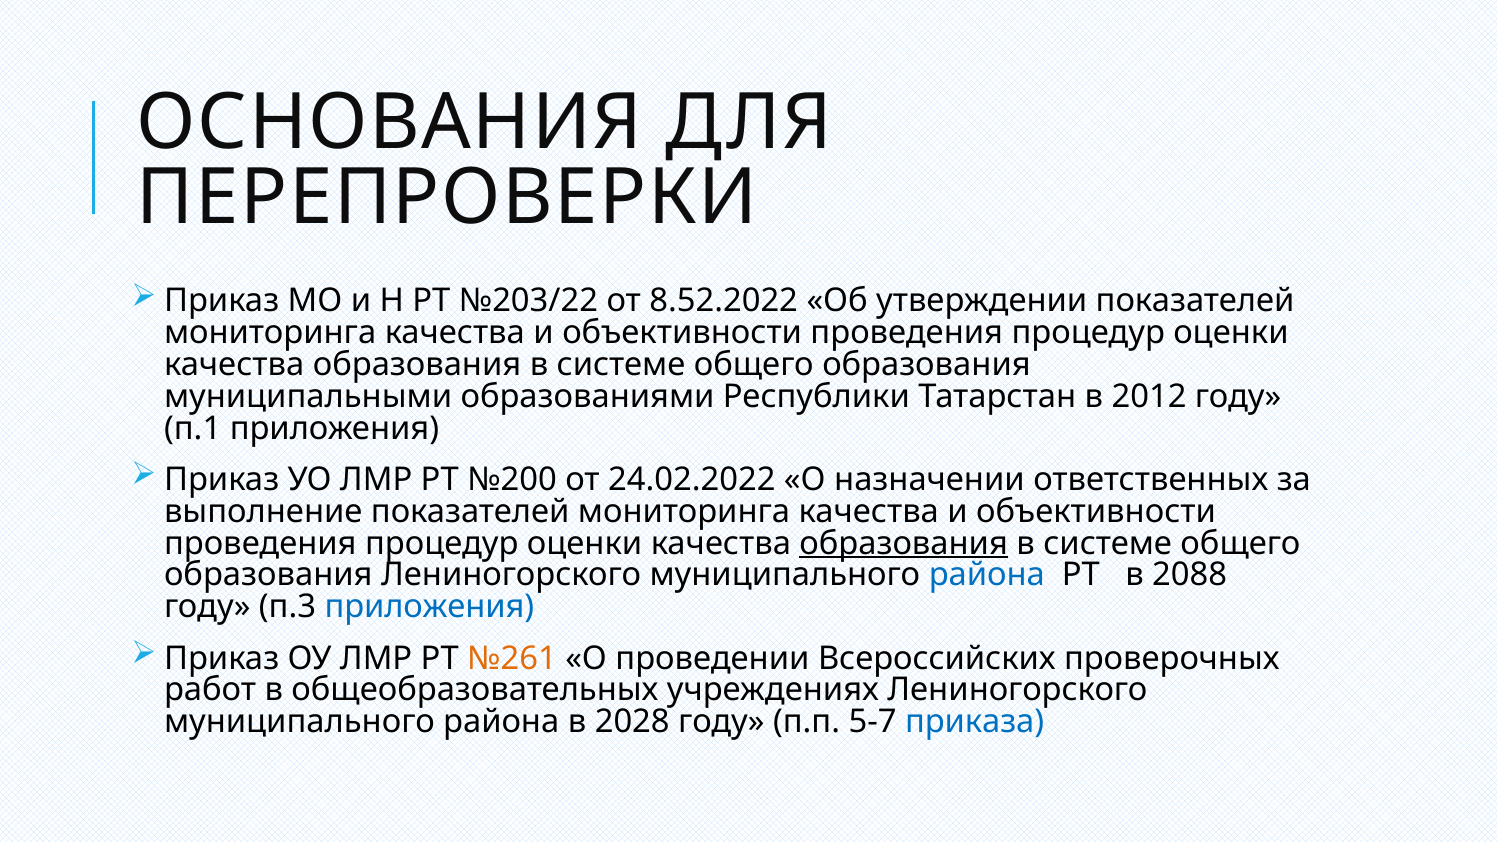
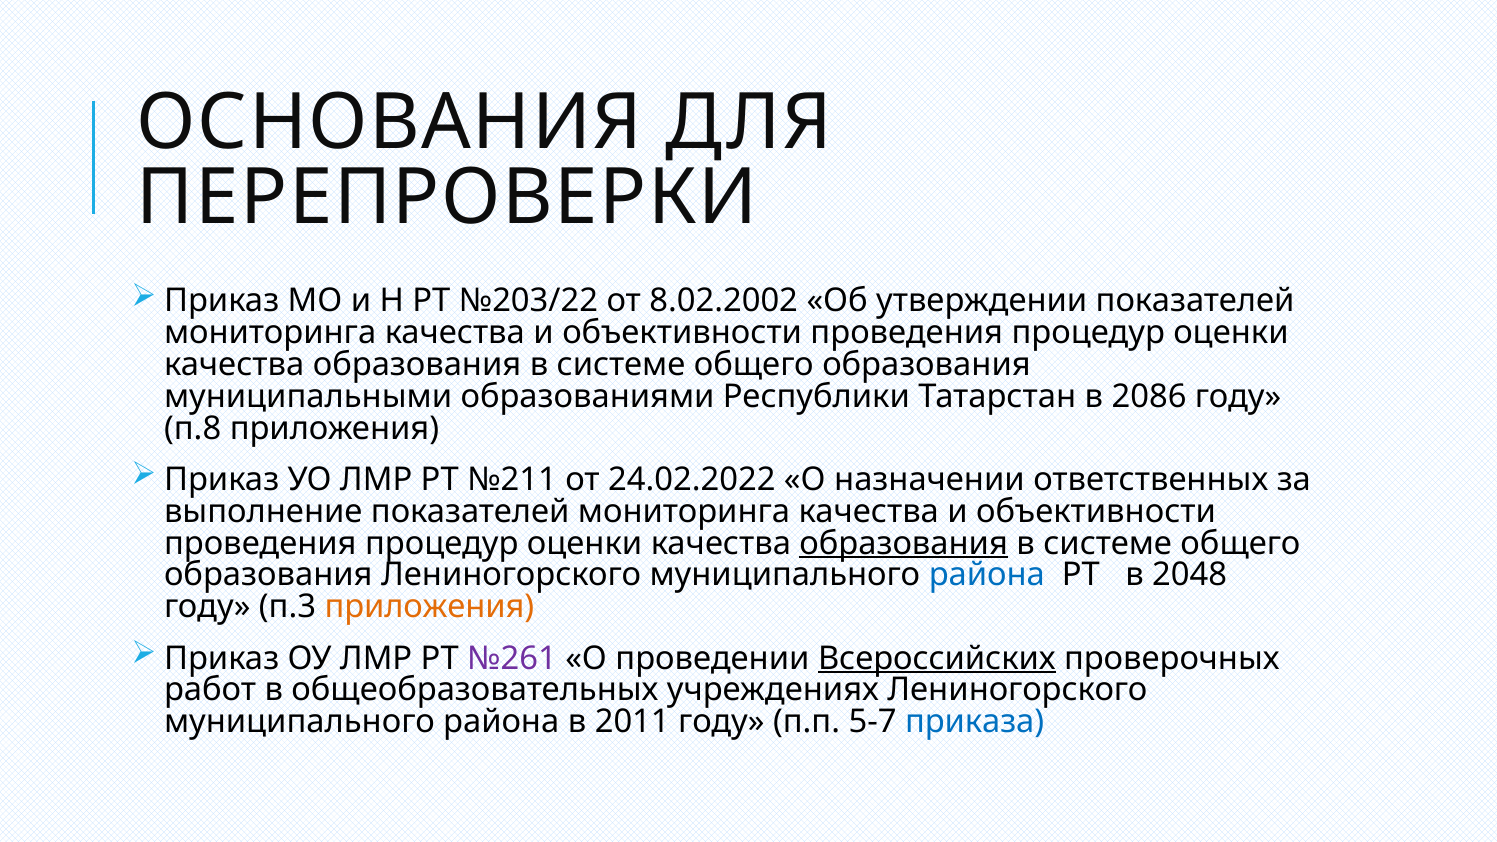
8.52.2022: 8.52.2022 -> 8.02.2002 (724, 301)
2012: 2012 -> 2086 (1149, 396)
п.1: п.1 -> п.8 (193, 428)
№200: №200 -> №211 (512, 480)
2088: 2088 -> 2048 (1190, 575)
приложения colour: blue -> orange (429, 607)
№261 colour: orange -> purple (512, 658)
Всероссийских underline: none -> present (937, 658)
2028: 2028 -> 2011 (632, 722)
